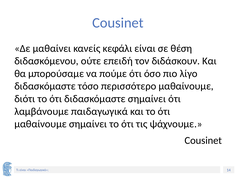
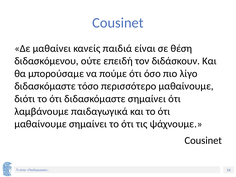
κεφάλι: κεφάλι -> παιδιά (117, 48)
